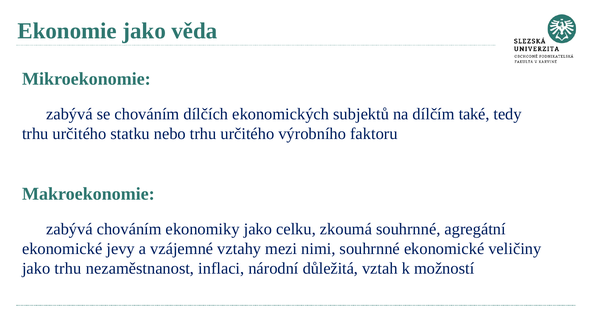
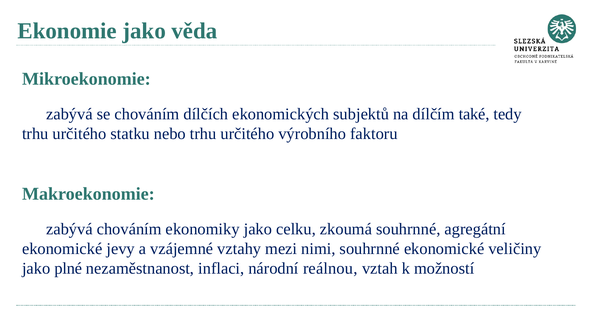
jako trhu: trhu -> plné (68, 269)
důležitá: důležitá -> reálnou (330, 269)
